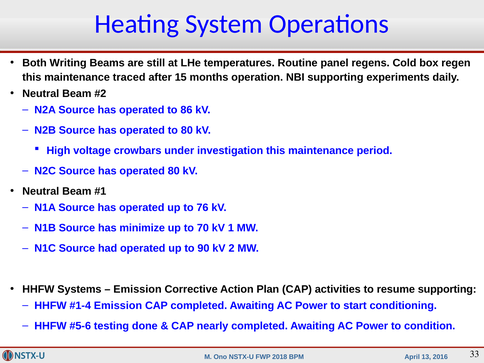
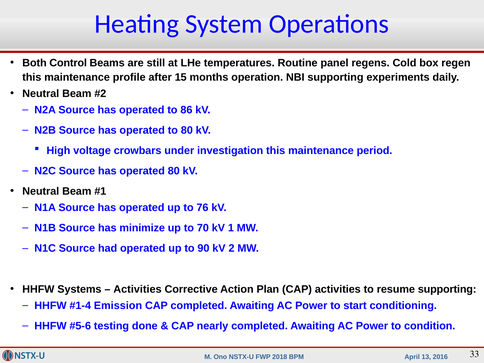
Writing: Writing -> Control (68, 63)
traced: traced -> profile (129, 77)
Emission: Emission -> Activities (137, 289)
